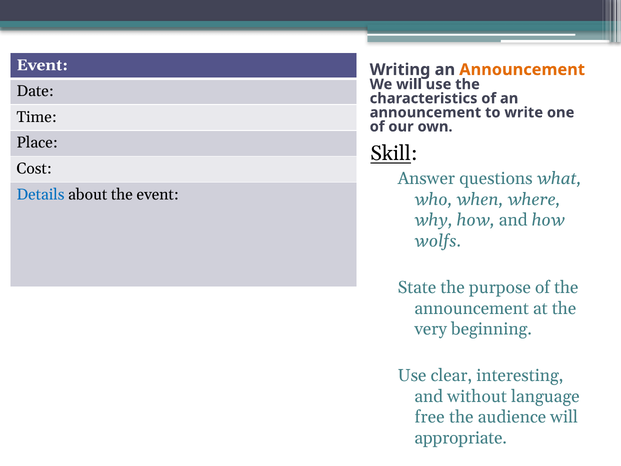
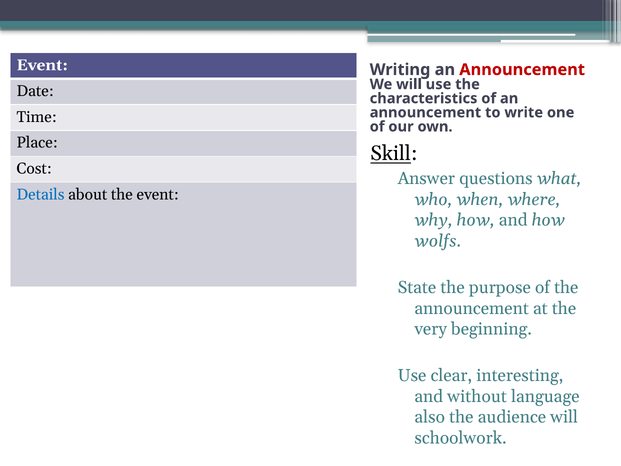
Announcement colour: orange -> red (522, 70)
free: free -> also (430, 417)
appropriate: appropriate -> schoolwork (461, 438)
